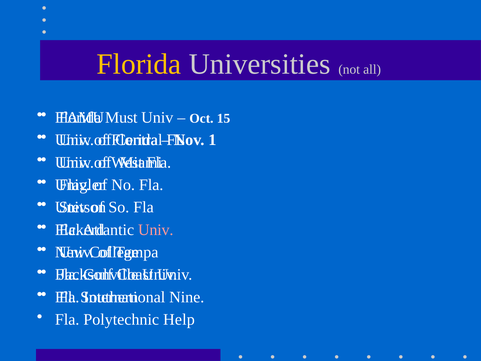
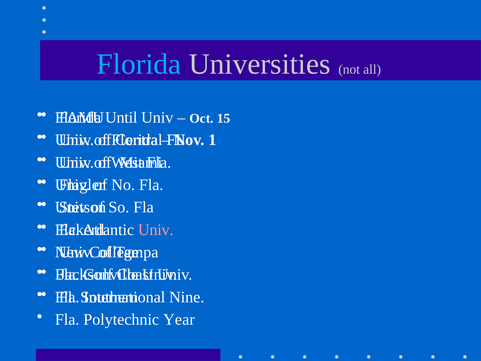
Florida colour: yellow -> light blue (139, 64)
Must: Must -> Until (121, 117)
Help: Help -> Year (179, 319)
